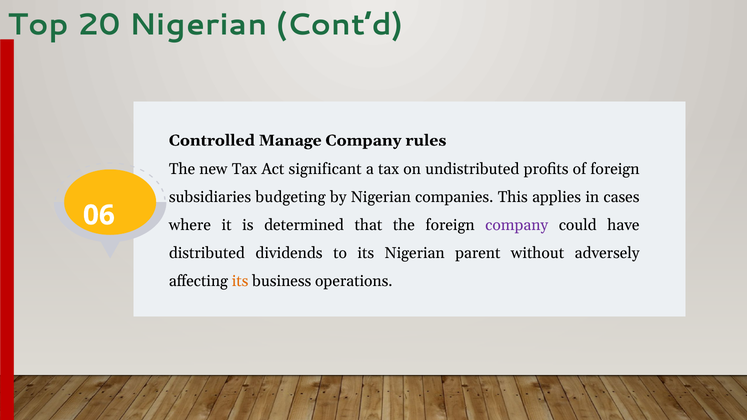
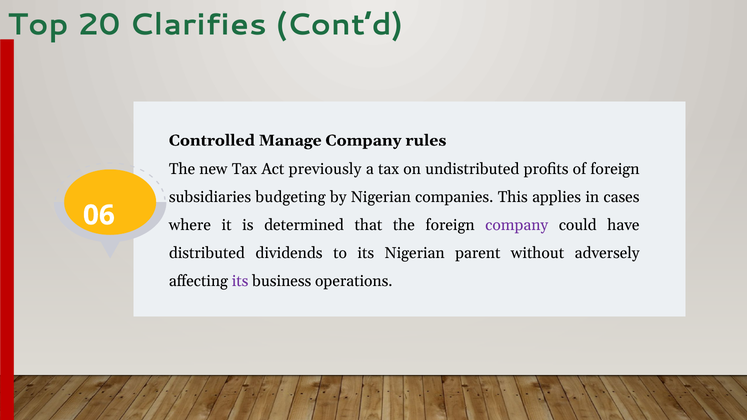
20 Nigerian: Nigerian -> Clarifies (198, 25)
significant: significant -> previously (325, 169)
its colour: orange -> purple (240, 281)
